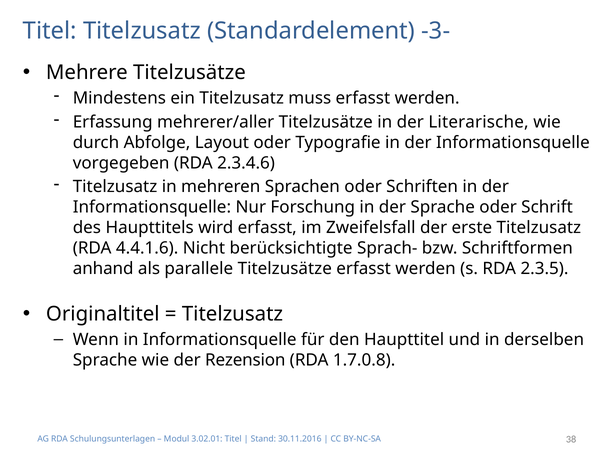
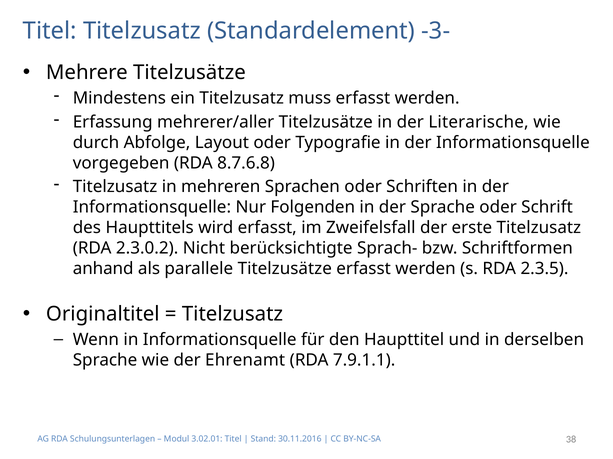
2.3.4.6: 2.3.4.6 -> 8.7.6.8 (246, 163)
Forschung: Forschung -> Folgenden (313, 208)
4.4.1.6: 4.4.1.6 -> 2.3.0.2 (147, 248)
Rezension: Rezension -> Ehrenamt (245, 361)
1.7.0.8: 1.7.0.8 -> 7.9.1.1 (364, 361)
